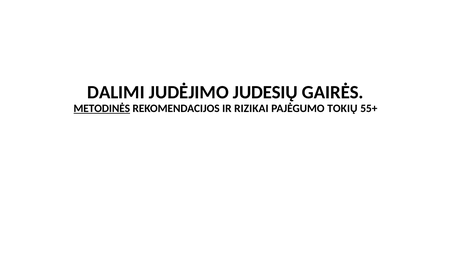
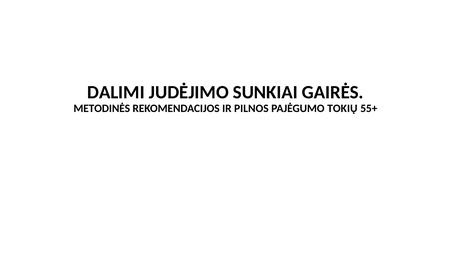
JUDESIŲ: JUDESIŲ -> SUNKIAI (265, 92)
METODINĖS underline: present -> none (102, 108)
RIZIKAI: RIZIKAI -> PILNOS (251, 108)
